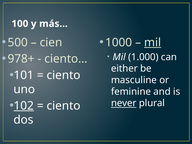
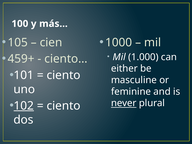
500: 500 -> 105 (18, 42)
mil underline: present -> none (153, 42)
978+: 978+ -> 459+ (21, 59)
